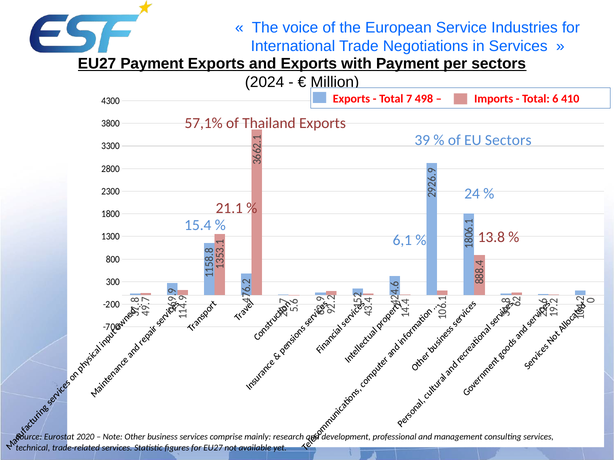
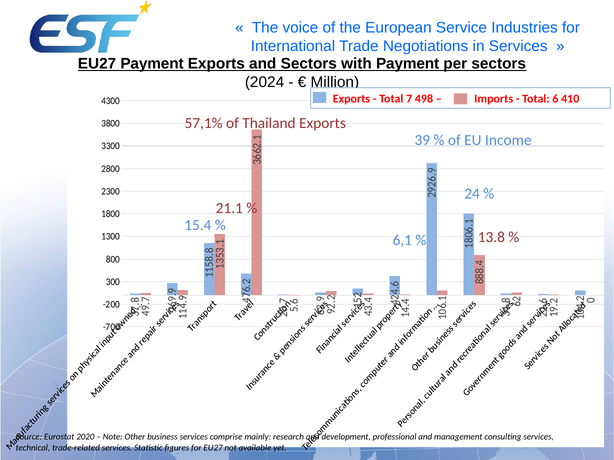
and Exports: Exports -> Sectors (309, 64)
EU Sectors: Sectors -> Income (508, 140)
